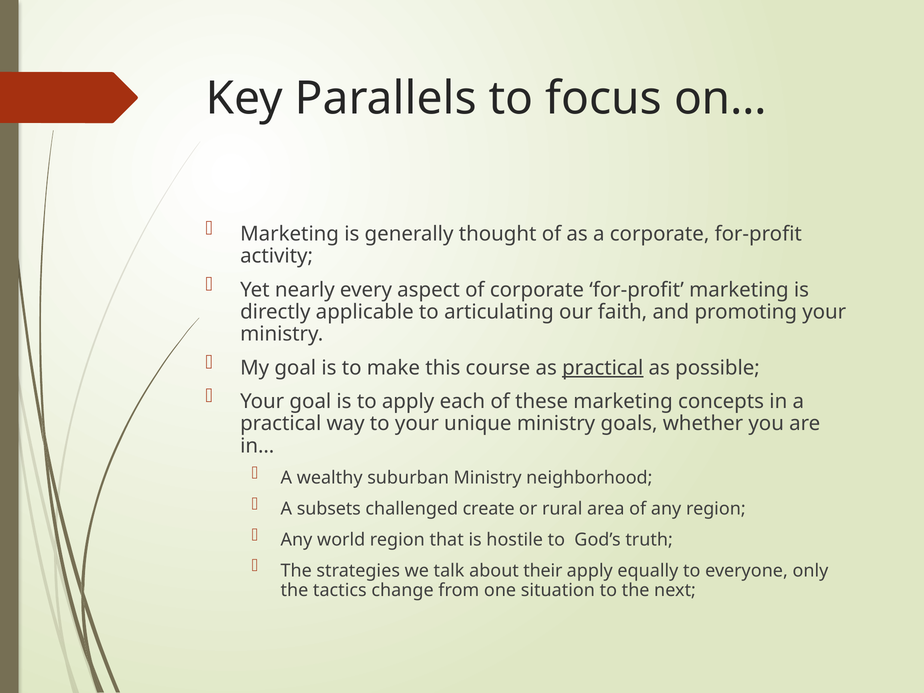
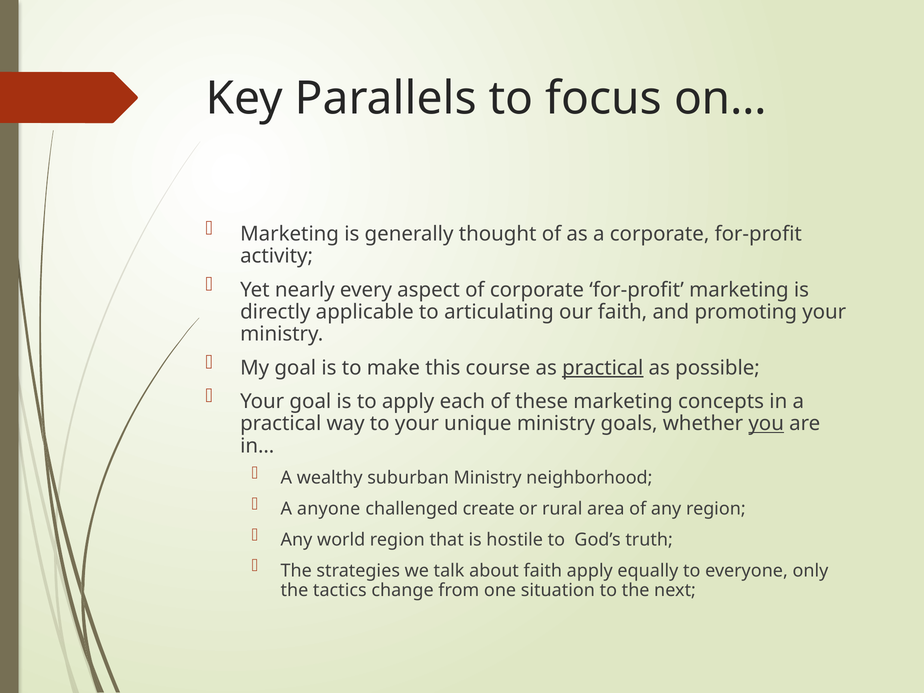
you underline: none -> present (766, 424)
subsets: subsets -> anyone (329, 509)
about their: their -> faith (543, 571)
